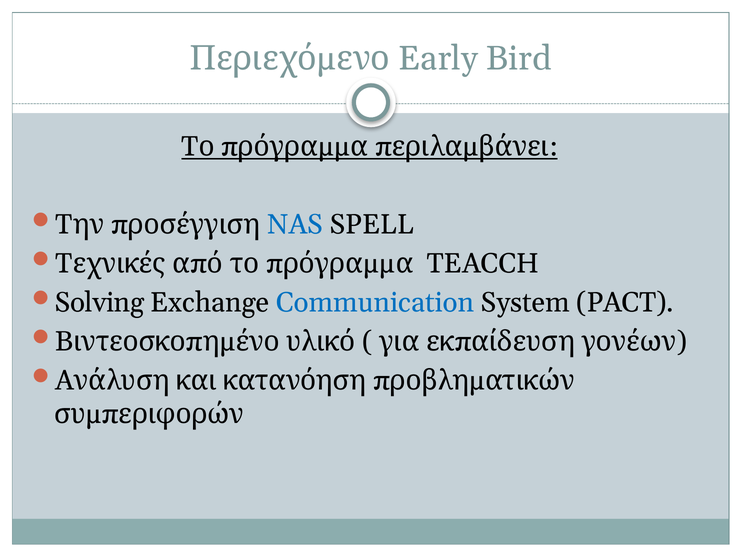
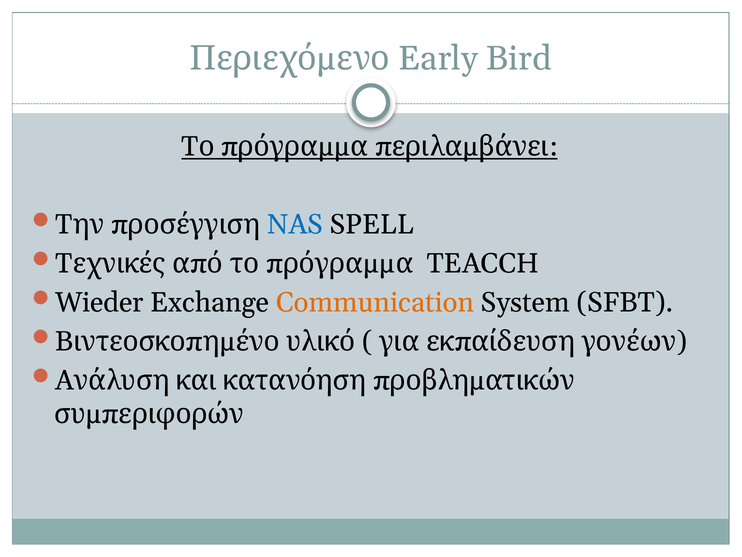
Solving: Solving -> Wieder (100, 302)
Communication colour: blue -> orange (375, 302)
PACT: PACT -> SFBT (625, 302)
